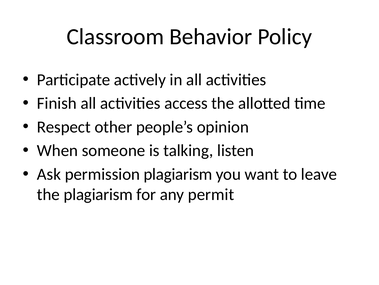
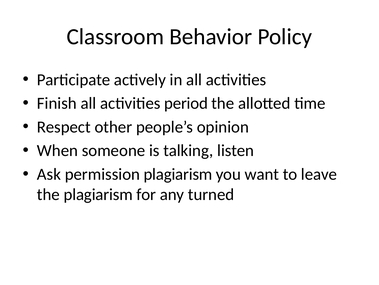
access: access -> period (186, 103)
permit: permit -> turned (211, 194)
